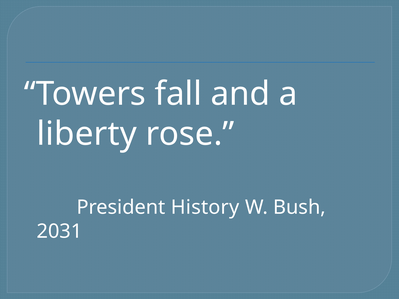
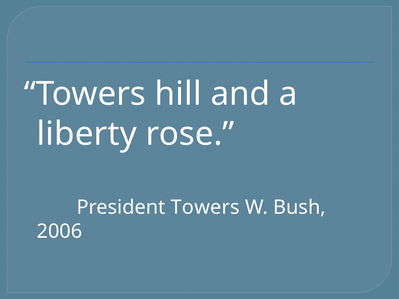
fall: fall -> hill (178, 94)
President History: History -> Towers (205, 208)
2031: 2031 -> 2006 (59, 231)
